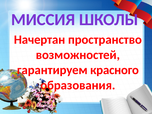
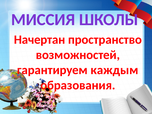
красного: красного -> каждым (114, 70)
